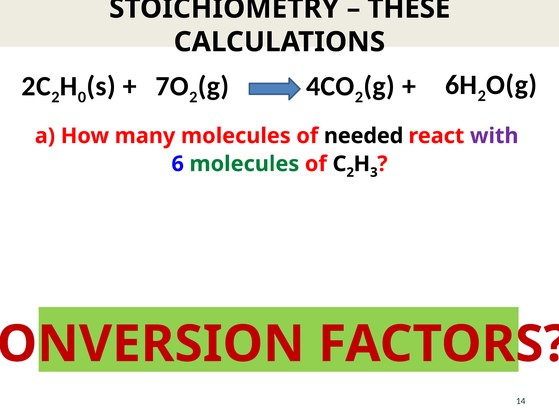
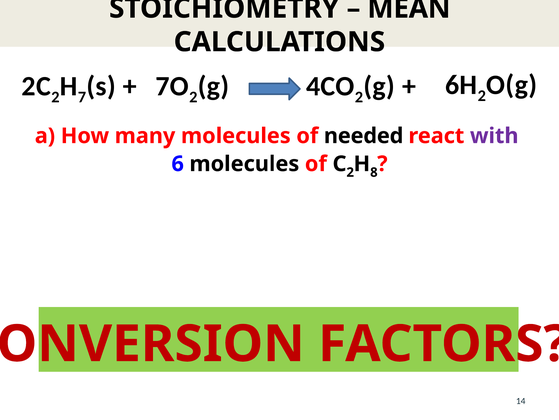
THESE: THESE -> MEAN (409, 8)
0: 0 -> 7 (82, 97)
molecules colour: green -> black (244, 164)
3: 3 -> 8 (374, 172)
